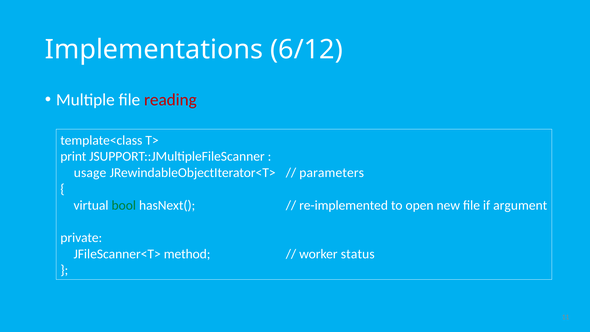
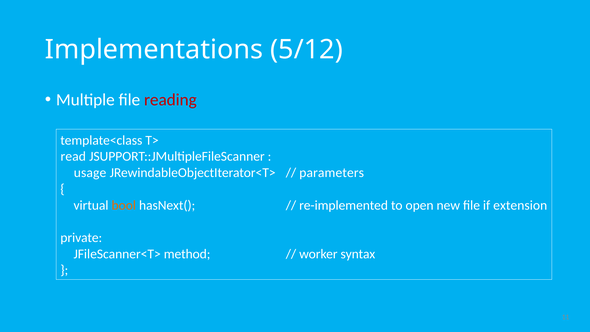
6/12: 6/12 -> 5/12 (306, 50)
print: print -> read (73, 156)
bool colour: green -> orange (124, 205)
argument: argument -> extension (520, 205)
status: status -> syntax (358, 254)
